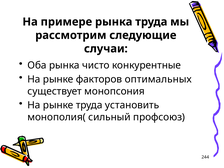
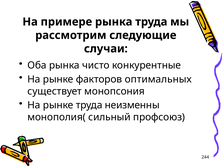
установить: установить -> неизменны (132, 105)
